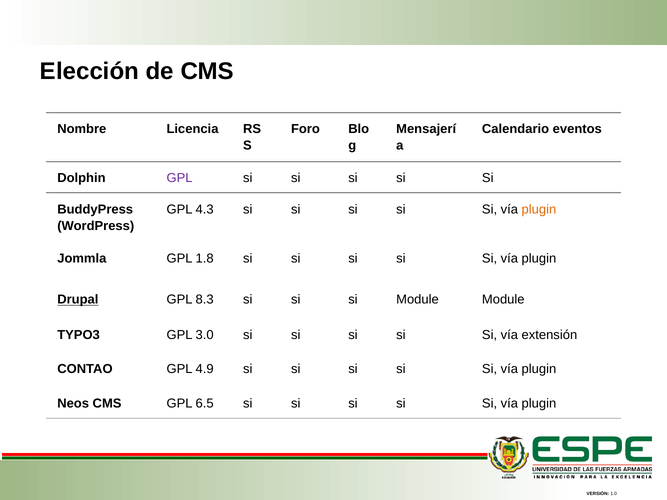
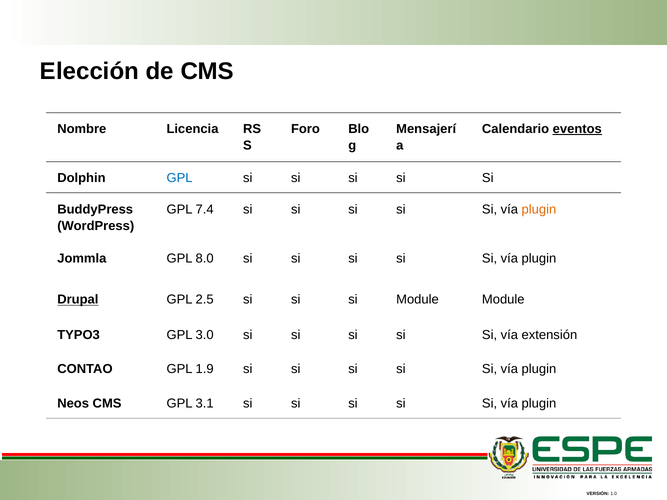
eventos underline: none -> present (577, 129)
GPL colour: purple -> blue (180, 178)
4.3: 4.3 -> 7.4 (205, 209)
1.8: 1.8 -> 8.0 (205, 259)
8.3: 8.3 -> 2.5 (205, 300)
4.9: 4.9 -> 1.9 (205, 369)
6.5: 6.5 -> 3.1 (205, 404)
